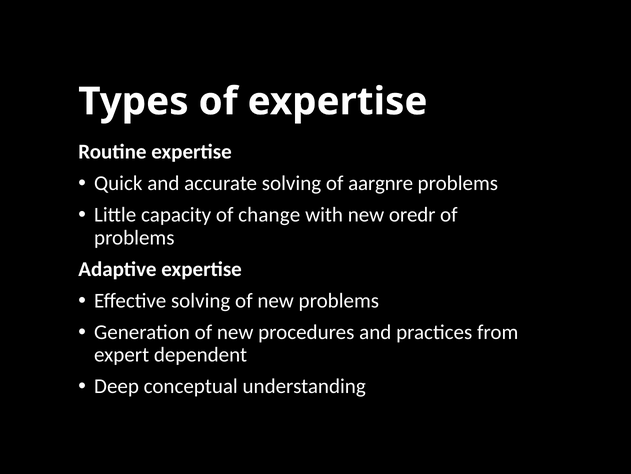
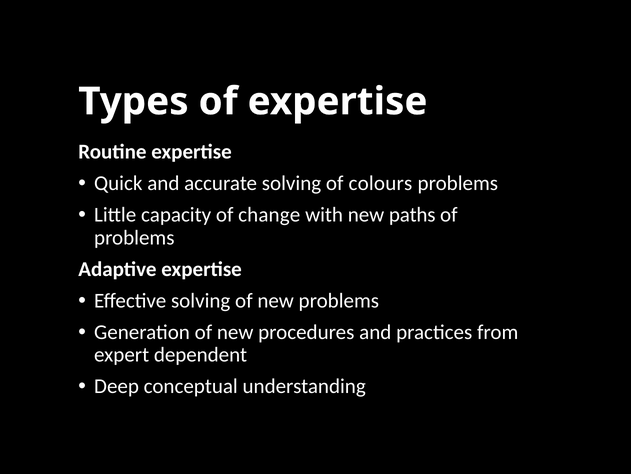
aargnre: aargnre -> colours (380, 183)
oredr: oredr -> paths (412, 215)
